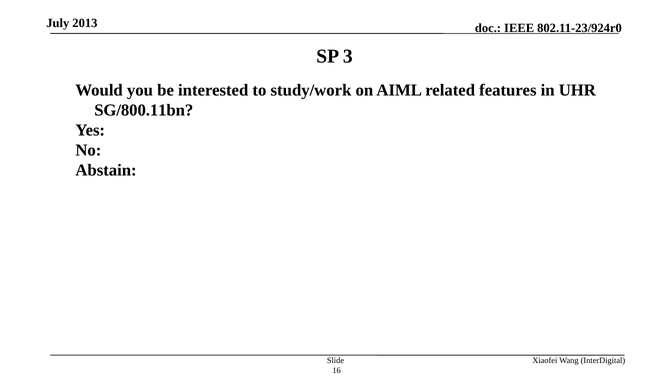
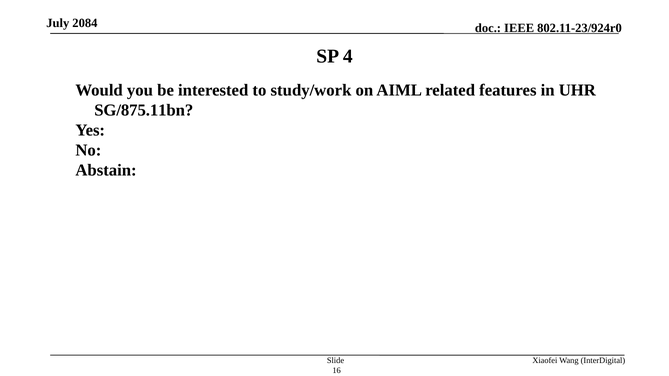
2013: 2013 -> 2084 (85, 23)
3: 3 -> 4 (348, 56)
SG/800.11bn: SG/800.11bn -> SG/875.11bn (144, 110)
